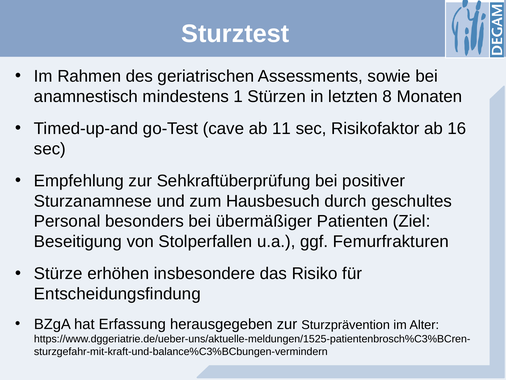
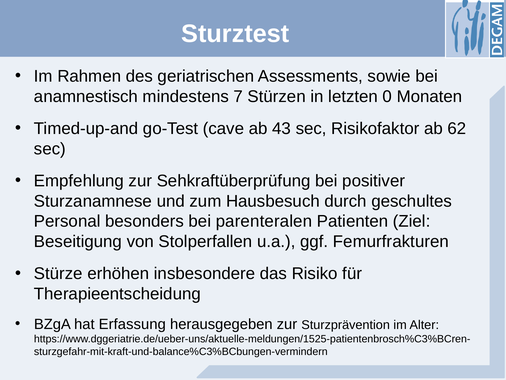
1: 1 -> 7 (238, 96)
8: 8 -> 0 (387, 96)
11: 11 -> 43 (282, 128)
16: 16 -> 62 (457, 128)
übermäßiger: übermäßiger -> parenteralen (264, 221)
Entscheidungsfindung: Entscheidungsfindung -> Therapieentscheidung (117, 294)
